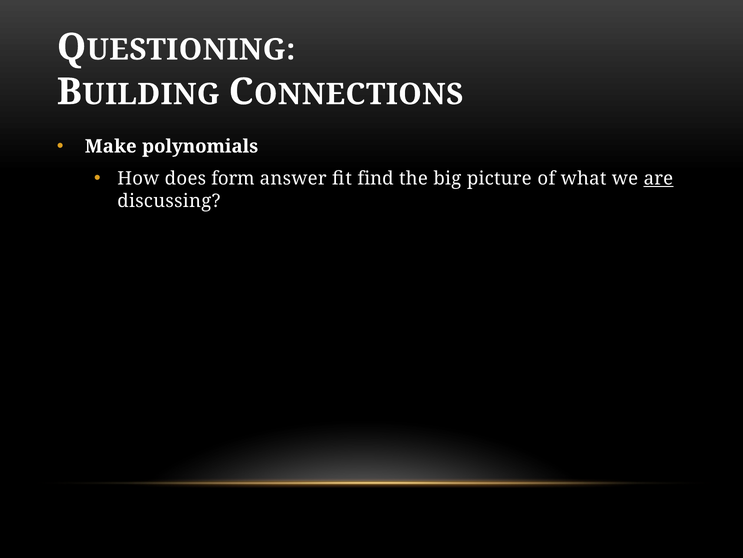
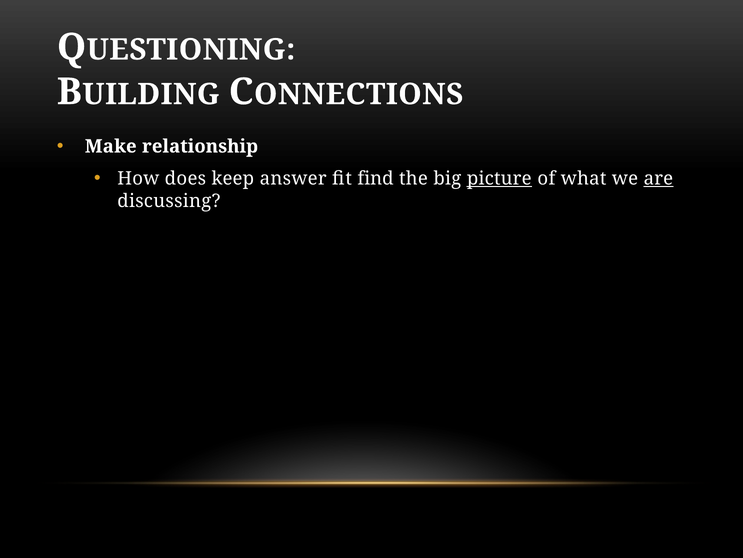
polynomials: polynomials -> relationship (200, 146)
form: form -> keep (233, 178)
picture underline: none -> present (499, 178)
